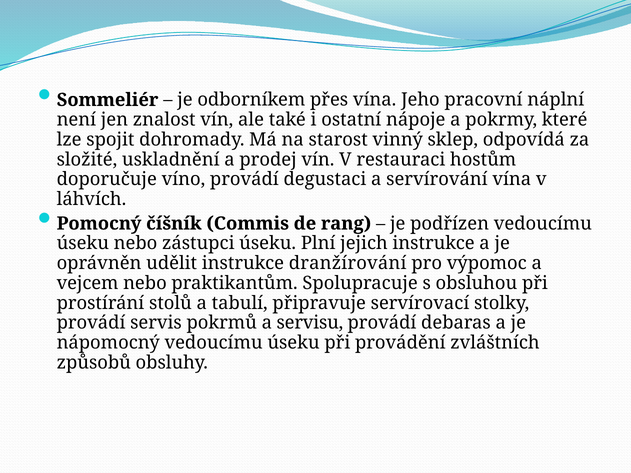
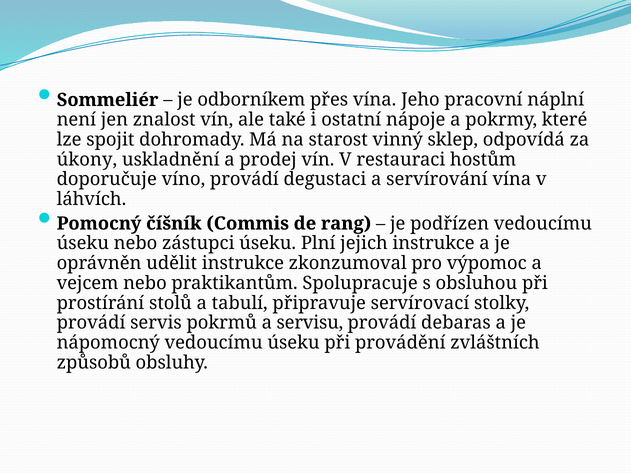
složité: složité -> úkony (87, 160)
dranžírování: dranžírování -> zkonzumoval (348, 263)
